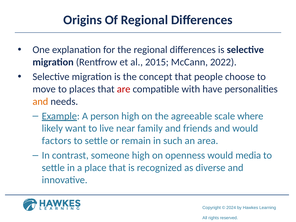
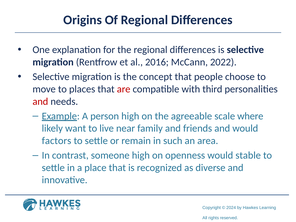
2015: 2015 -> 2016 (157, 62)
have: have -> third (212, 89)
and colour: orange -> red (40, 101)
media: media -> stable (248, 155)
